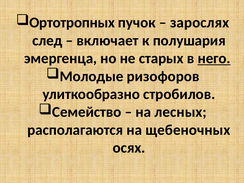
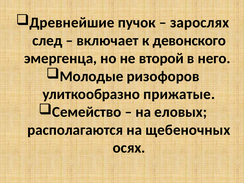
Ортотропных: Ортотропных -> Древнейшие (72, 23)
полушария: полушария -> девонского (189, 41)
старых: старых -> второй (161, 58)
него underline: present -> none (214, 58)
стробилов: стробилов -> прижатые (179, 94)
лесных: лесных -> еловых (181, 112)
